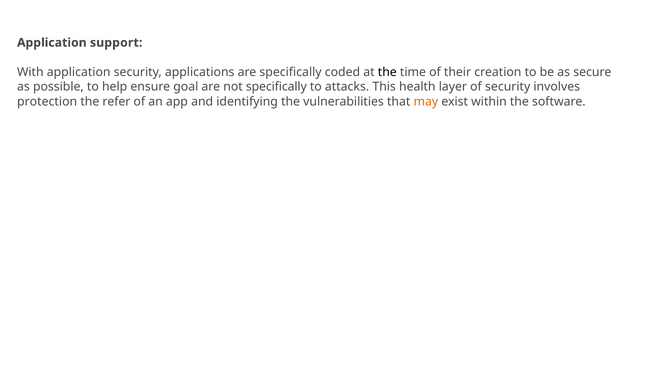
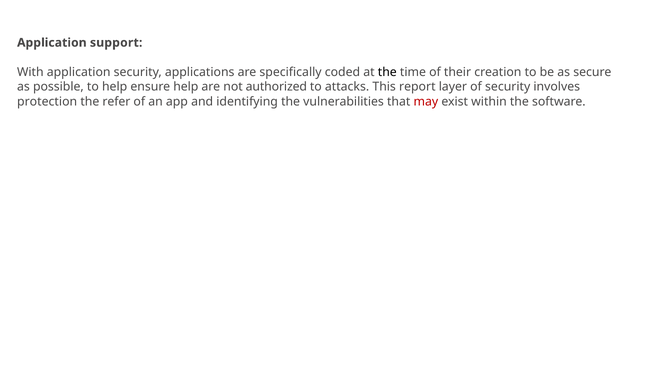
ensure goal: goal -> help (186, 87)
not specifically: specifically -> authorized (276, 87)
health: health -> report (417, 87)
may colour: orange -> red (426, 102)
